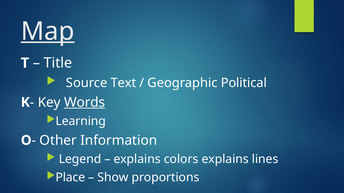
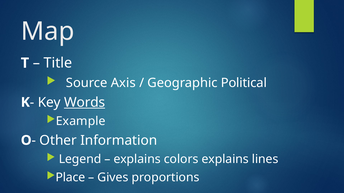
Map underline: present -> none (48, 31)
Text: Text -> Axis (123, 83)
Learning: Learning -> Example (81, 122)
Show: Show -> Gives (113, 178)
